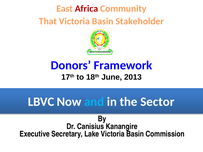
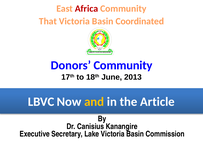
Stakeholder: Stakeholder -> Coordinated (140, 21)
Donors Framework: Framework -> Community (123, 65)
and colour: light blue -> yellow (94, 102)
Sector: Sector -> Article (157, 102)
